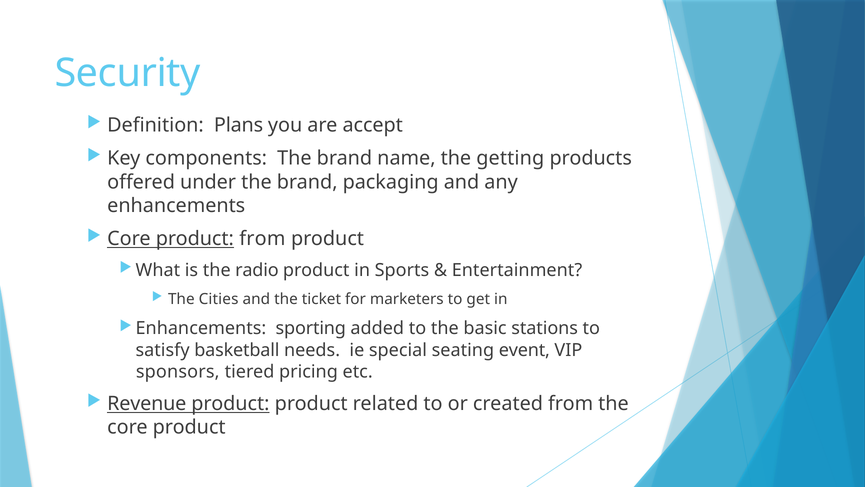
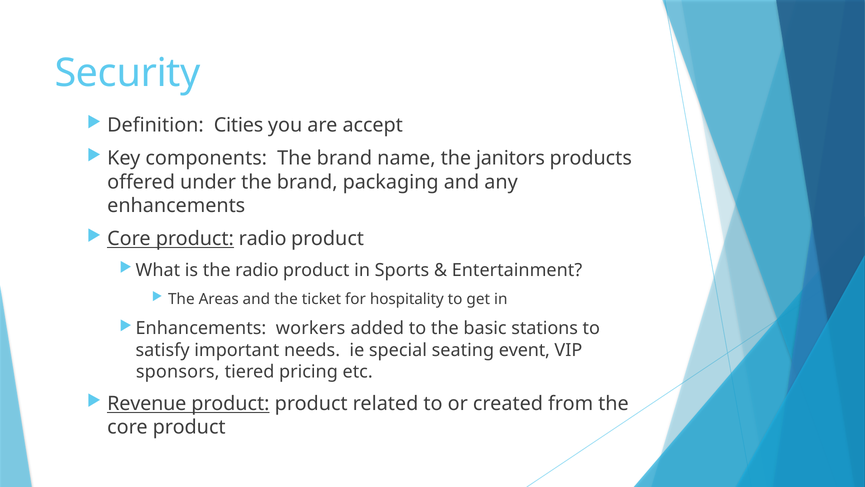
Plans: Plans -> Cities (239, 125)
getting: getting -> janitors (510, 158)
product from: from -> radio (263, 238)
Cities: Cities -> Areas (219, 299)
marketers: marketers -> hospitality (407, 299)
sporting: sporting -> workers (311, 328)
basketball: basketball -> important (237, 350)
